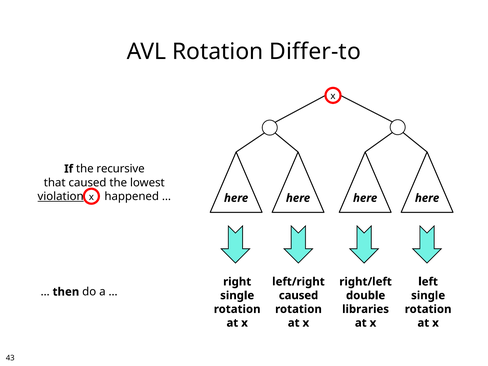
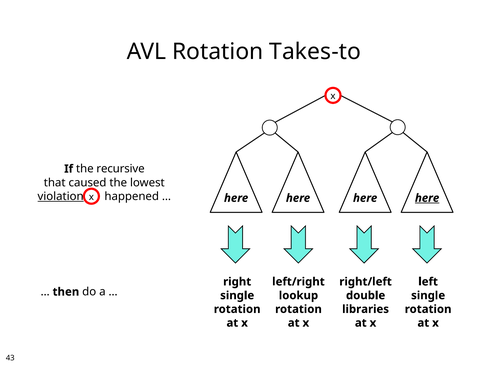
Differ-to: Differ-to -> Takes-to (315, 52)
here underline: none -> present (427, 198)
caused: caused -> lookup (299, 295)
